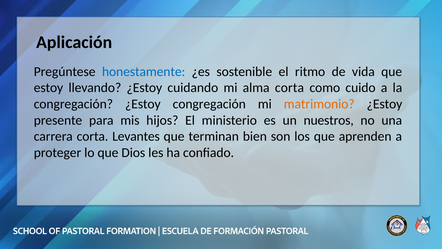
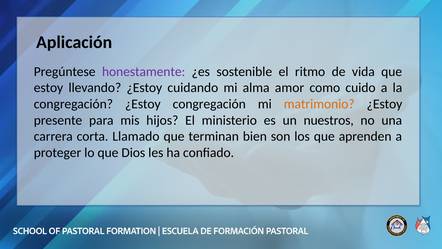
honestamente colour: blue -> purple (144, 72)
alma corta: corta -> amor (290, 88)
Levantes: Levantes -> Llamado (136, 136)
